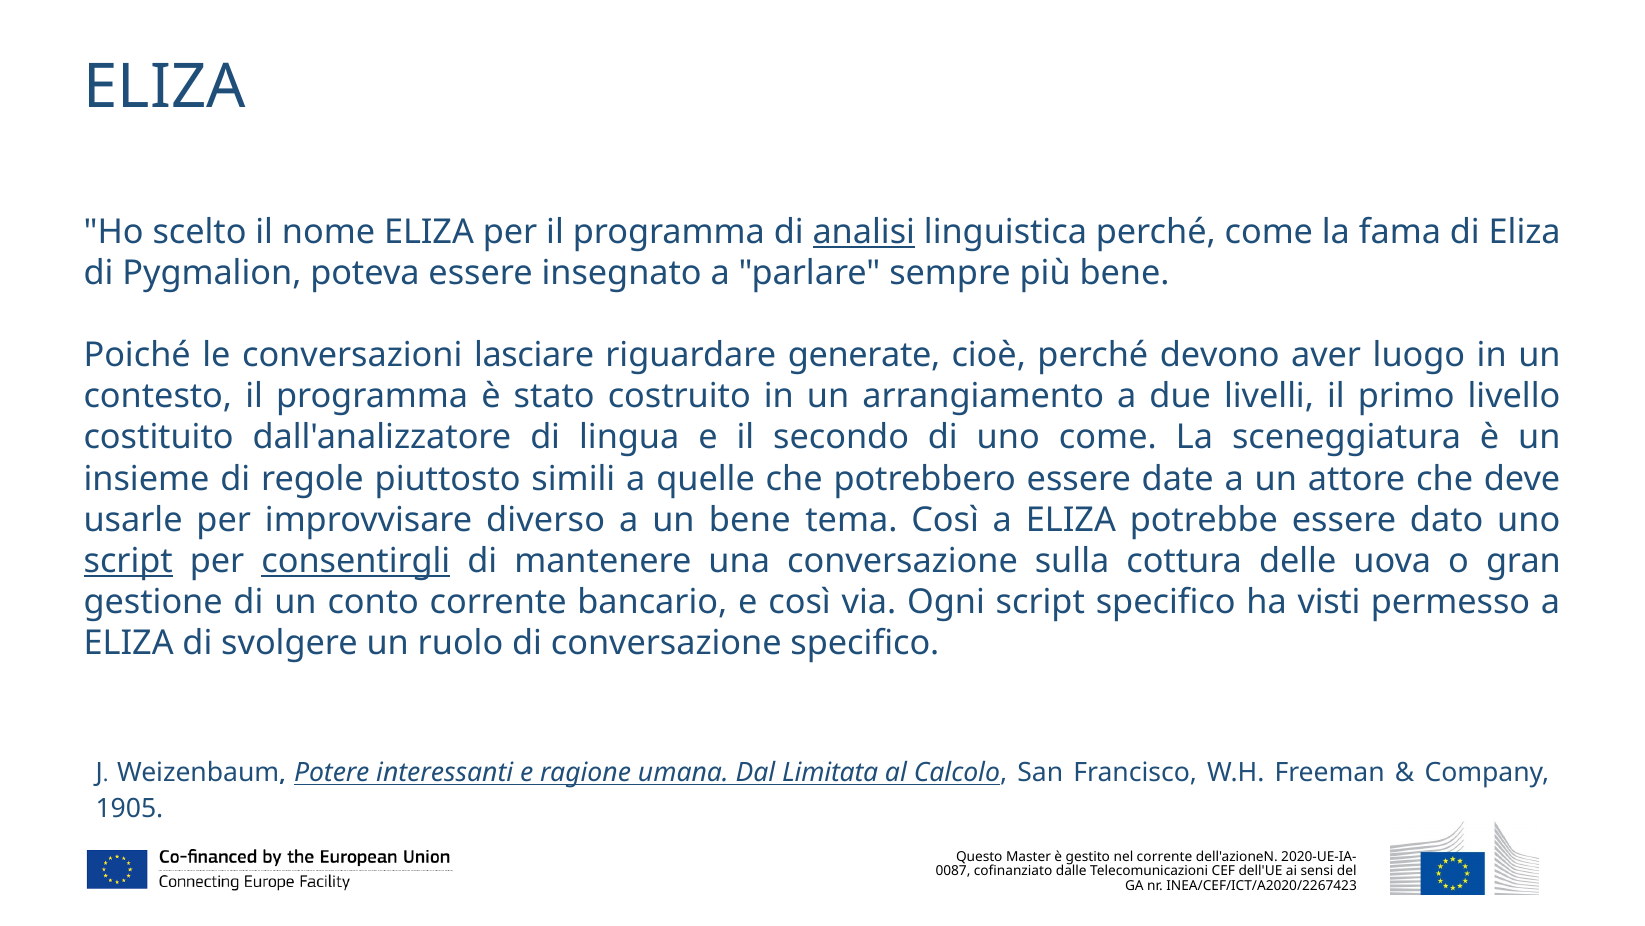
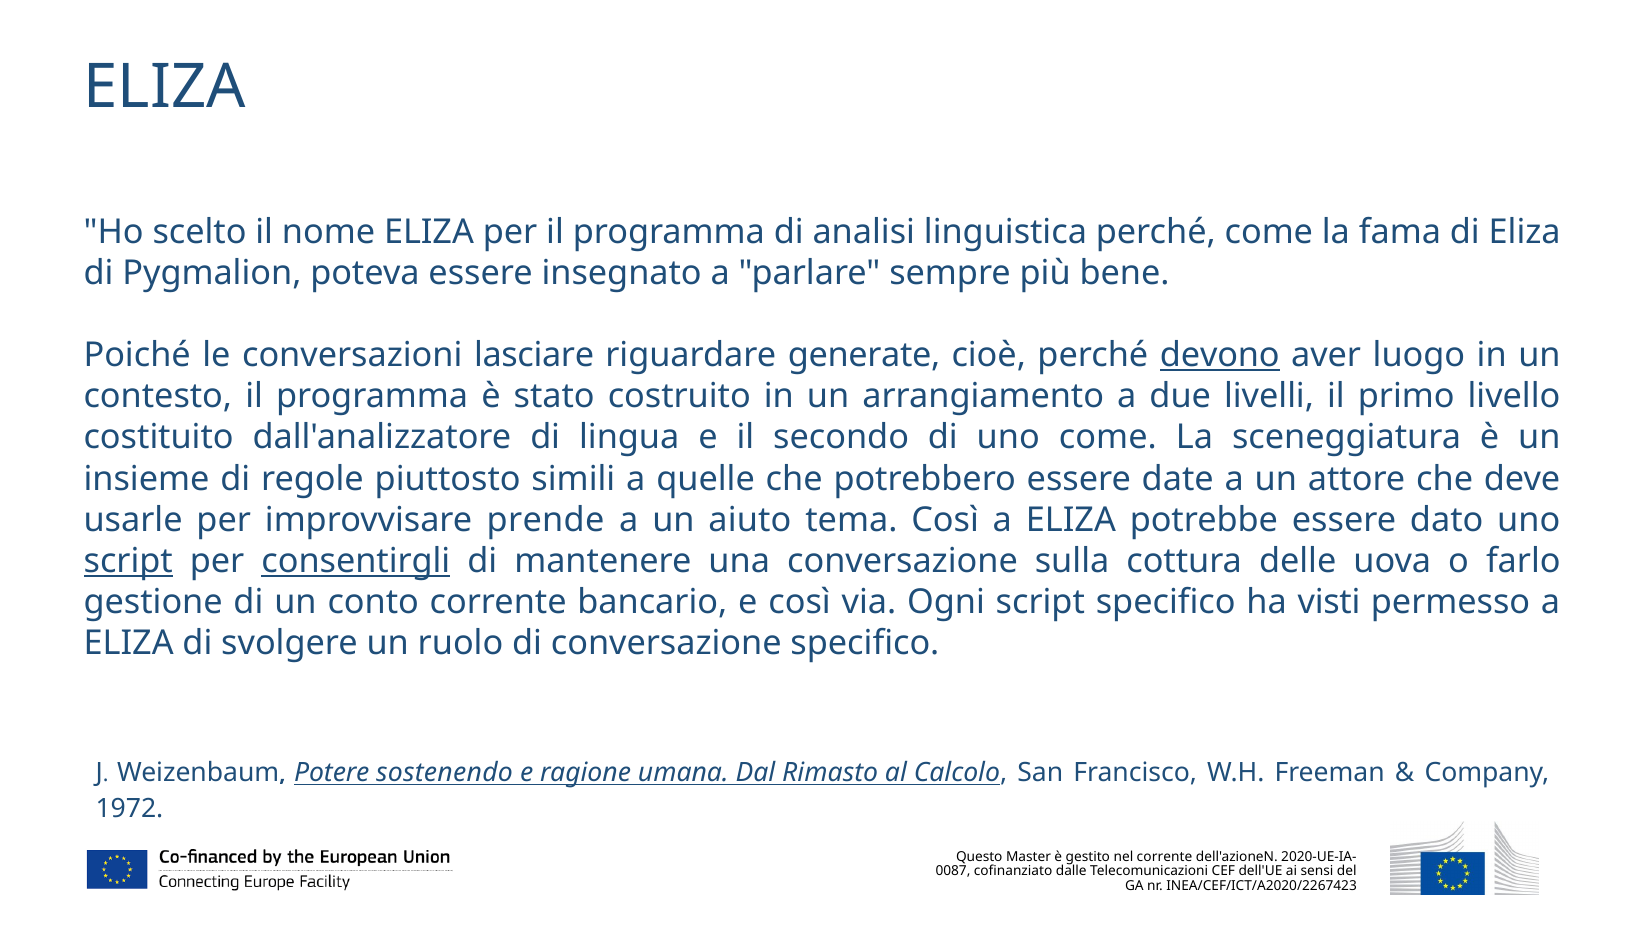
analisi underline: present -> none (864, 232)
devono underline: none -> present (1220, 355)
diverso: diverso -> prende (546, 520)
un bene: bene -> aiuto (750, 520)
gran: gran -> farlo (1523, 561)
interessanti: interessanti -> sostenendo (445, 772)
Limitata: Limitata -> Rimasto (830, 772)
1905: 1905 -> 1972 (129, 808)
